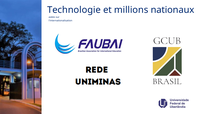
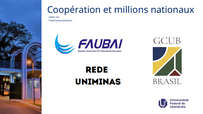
Technologie: Technologie -> Coopération (74, 10)
